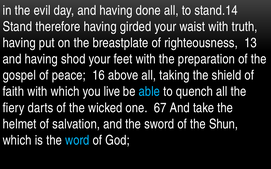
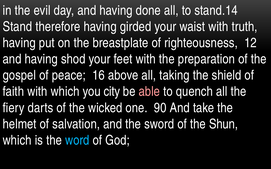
13: 13 -> 12 (250, 43)
live: live -> city (112, 92)
able colour: light blue -> pink (149, 92)
67: 67 -> 90 (160, 108)
